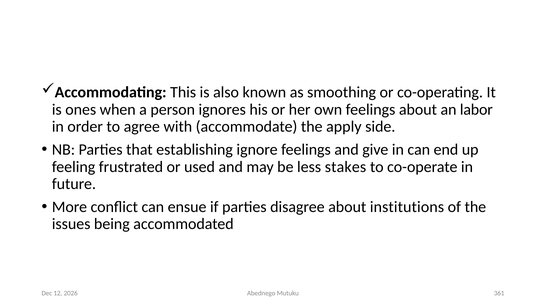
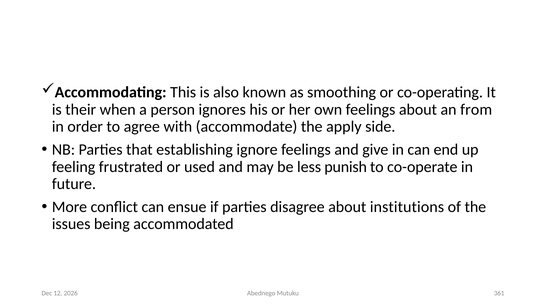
ones: ones -> their (81, 110)
labor: labor -> from (476, 110)
stakes: stakes -> punish (346, 167)
